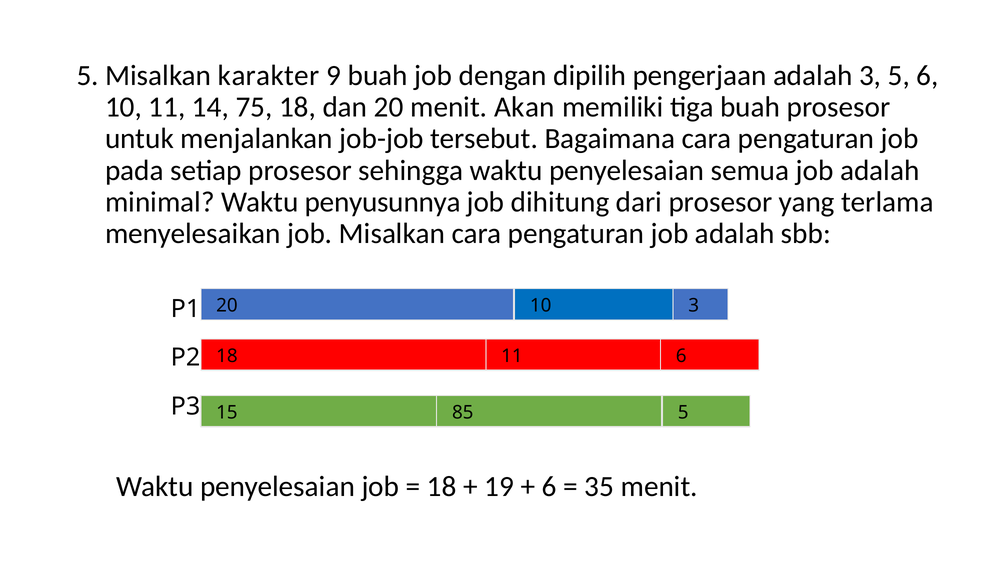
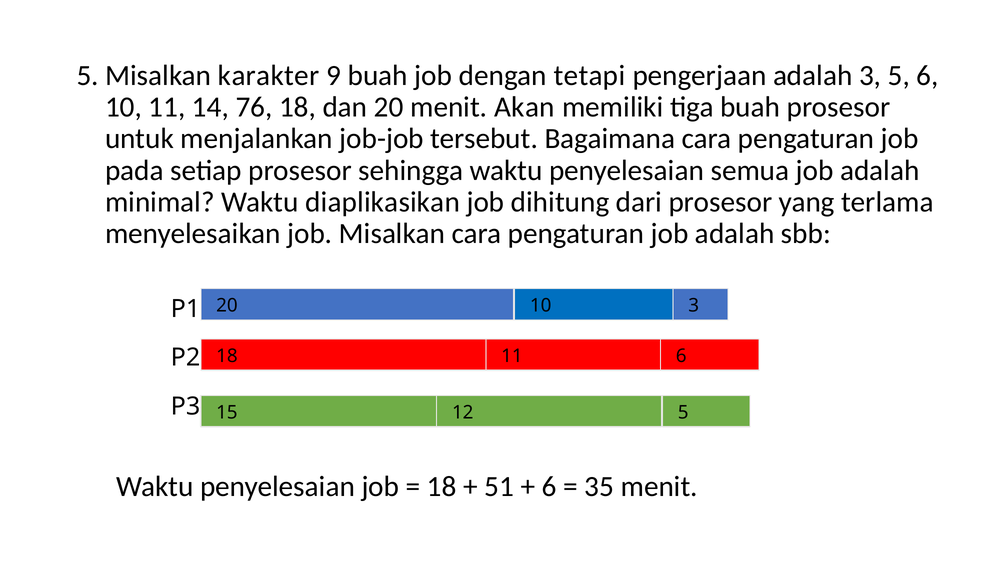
dipilih: dipilih -> tetapi (589, 75)
75: 75 -> 76 (254, 107)
penyusunnya: penyusunnya -> diaplikasikan (383, 202)
85: 85 -> 12 (463, 412)
19: 19 -> 51 (499, 486)
